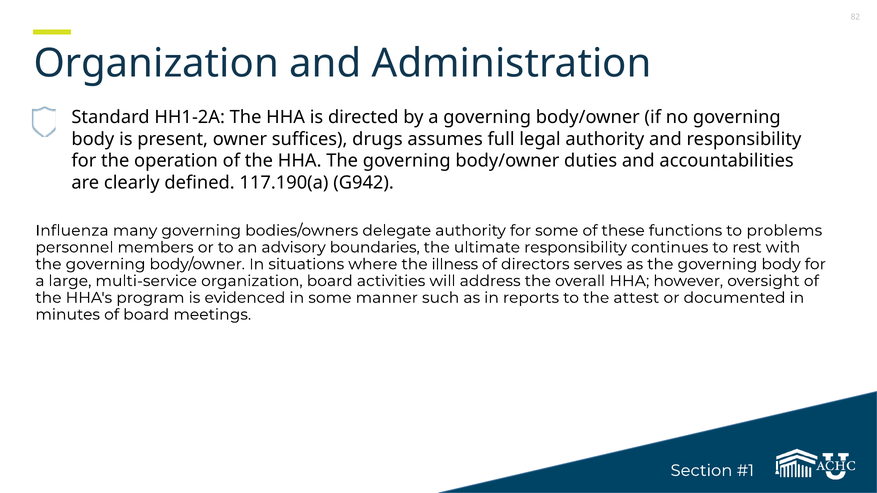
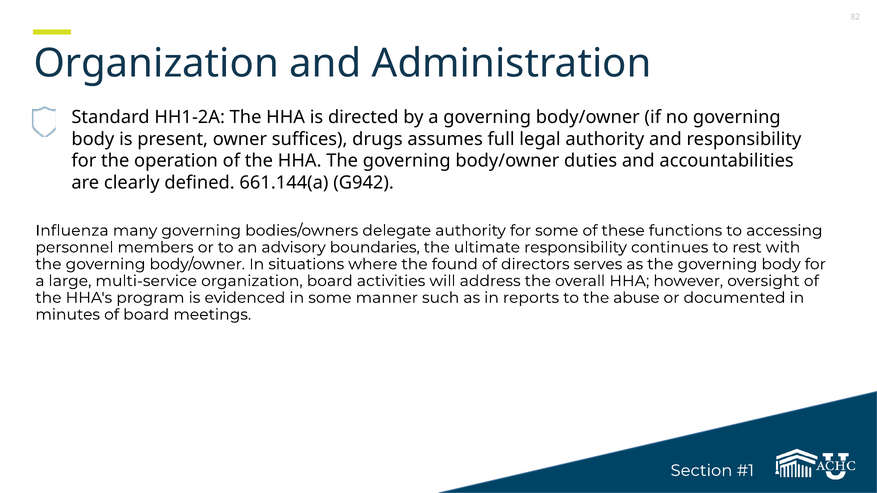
117.190(a: 117.190(a -> 661.144(a (284, 183)
problems: problems -> accessing (784, 231)
illness: illness -> found (455, 264)
attest: attest -> abuse (636, 298)
